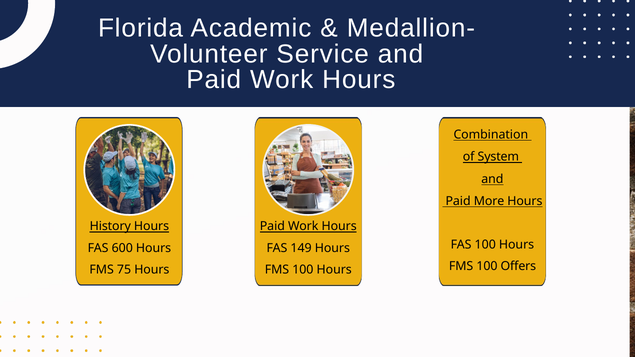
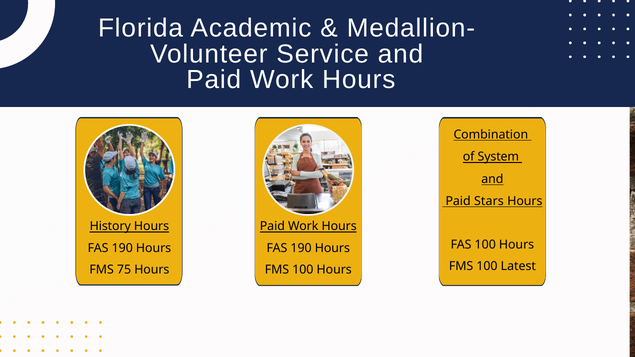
More: More -> Stars (489, 201)
600: 600 -> 190 (122, 248)
149: 149 -> 190 (301, 248)
Offers: Offers -> Latest (518, 266)
